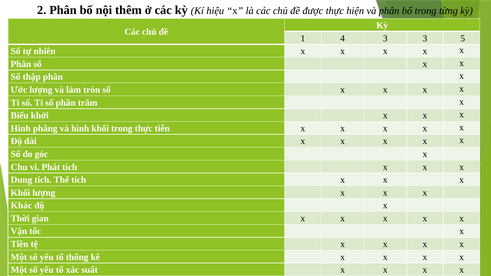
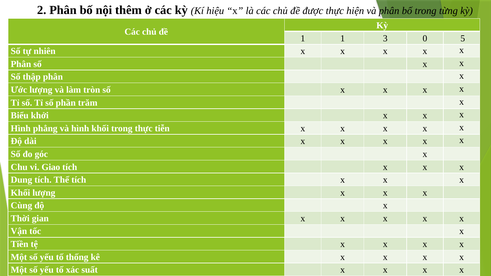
1 4: 4 -> 1 (343, 38)
3 3: 3 -> 0 (425, 38)
Phát: Phát -> Giao (51, 167)
Khác: Khác -> Cùng (21, 206)
